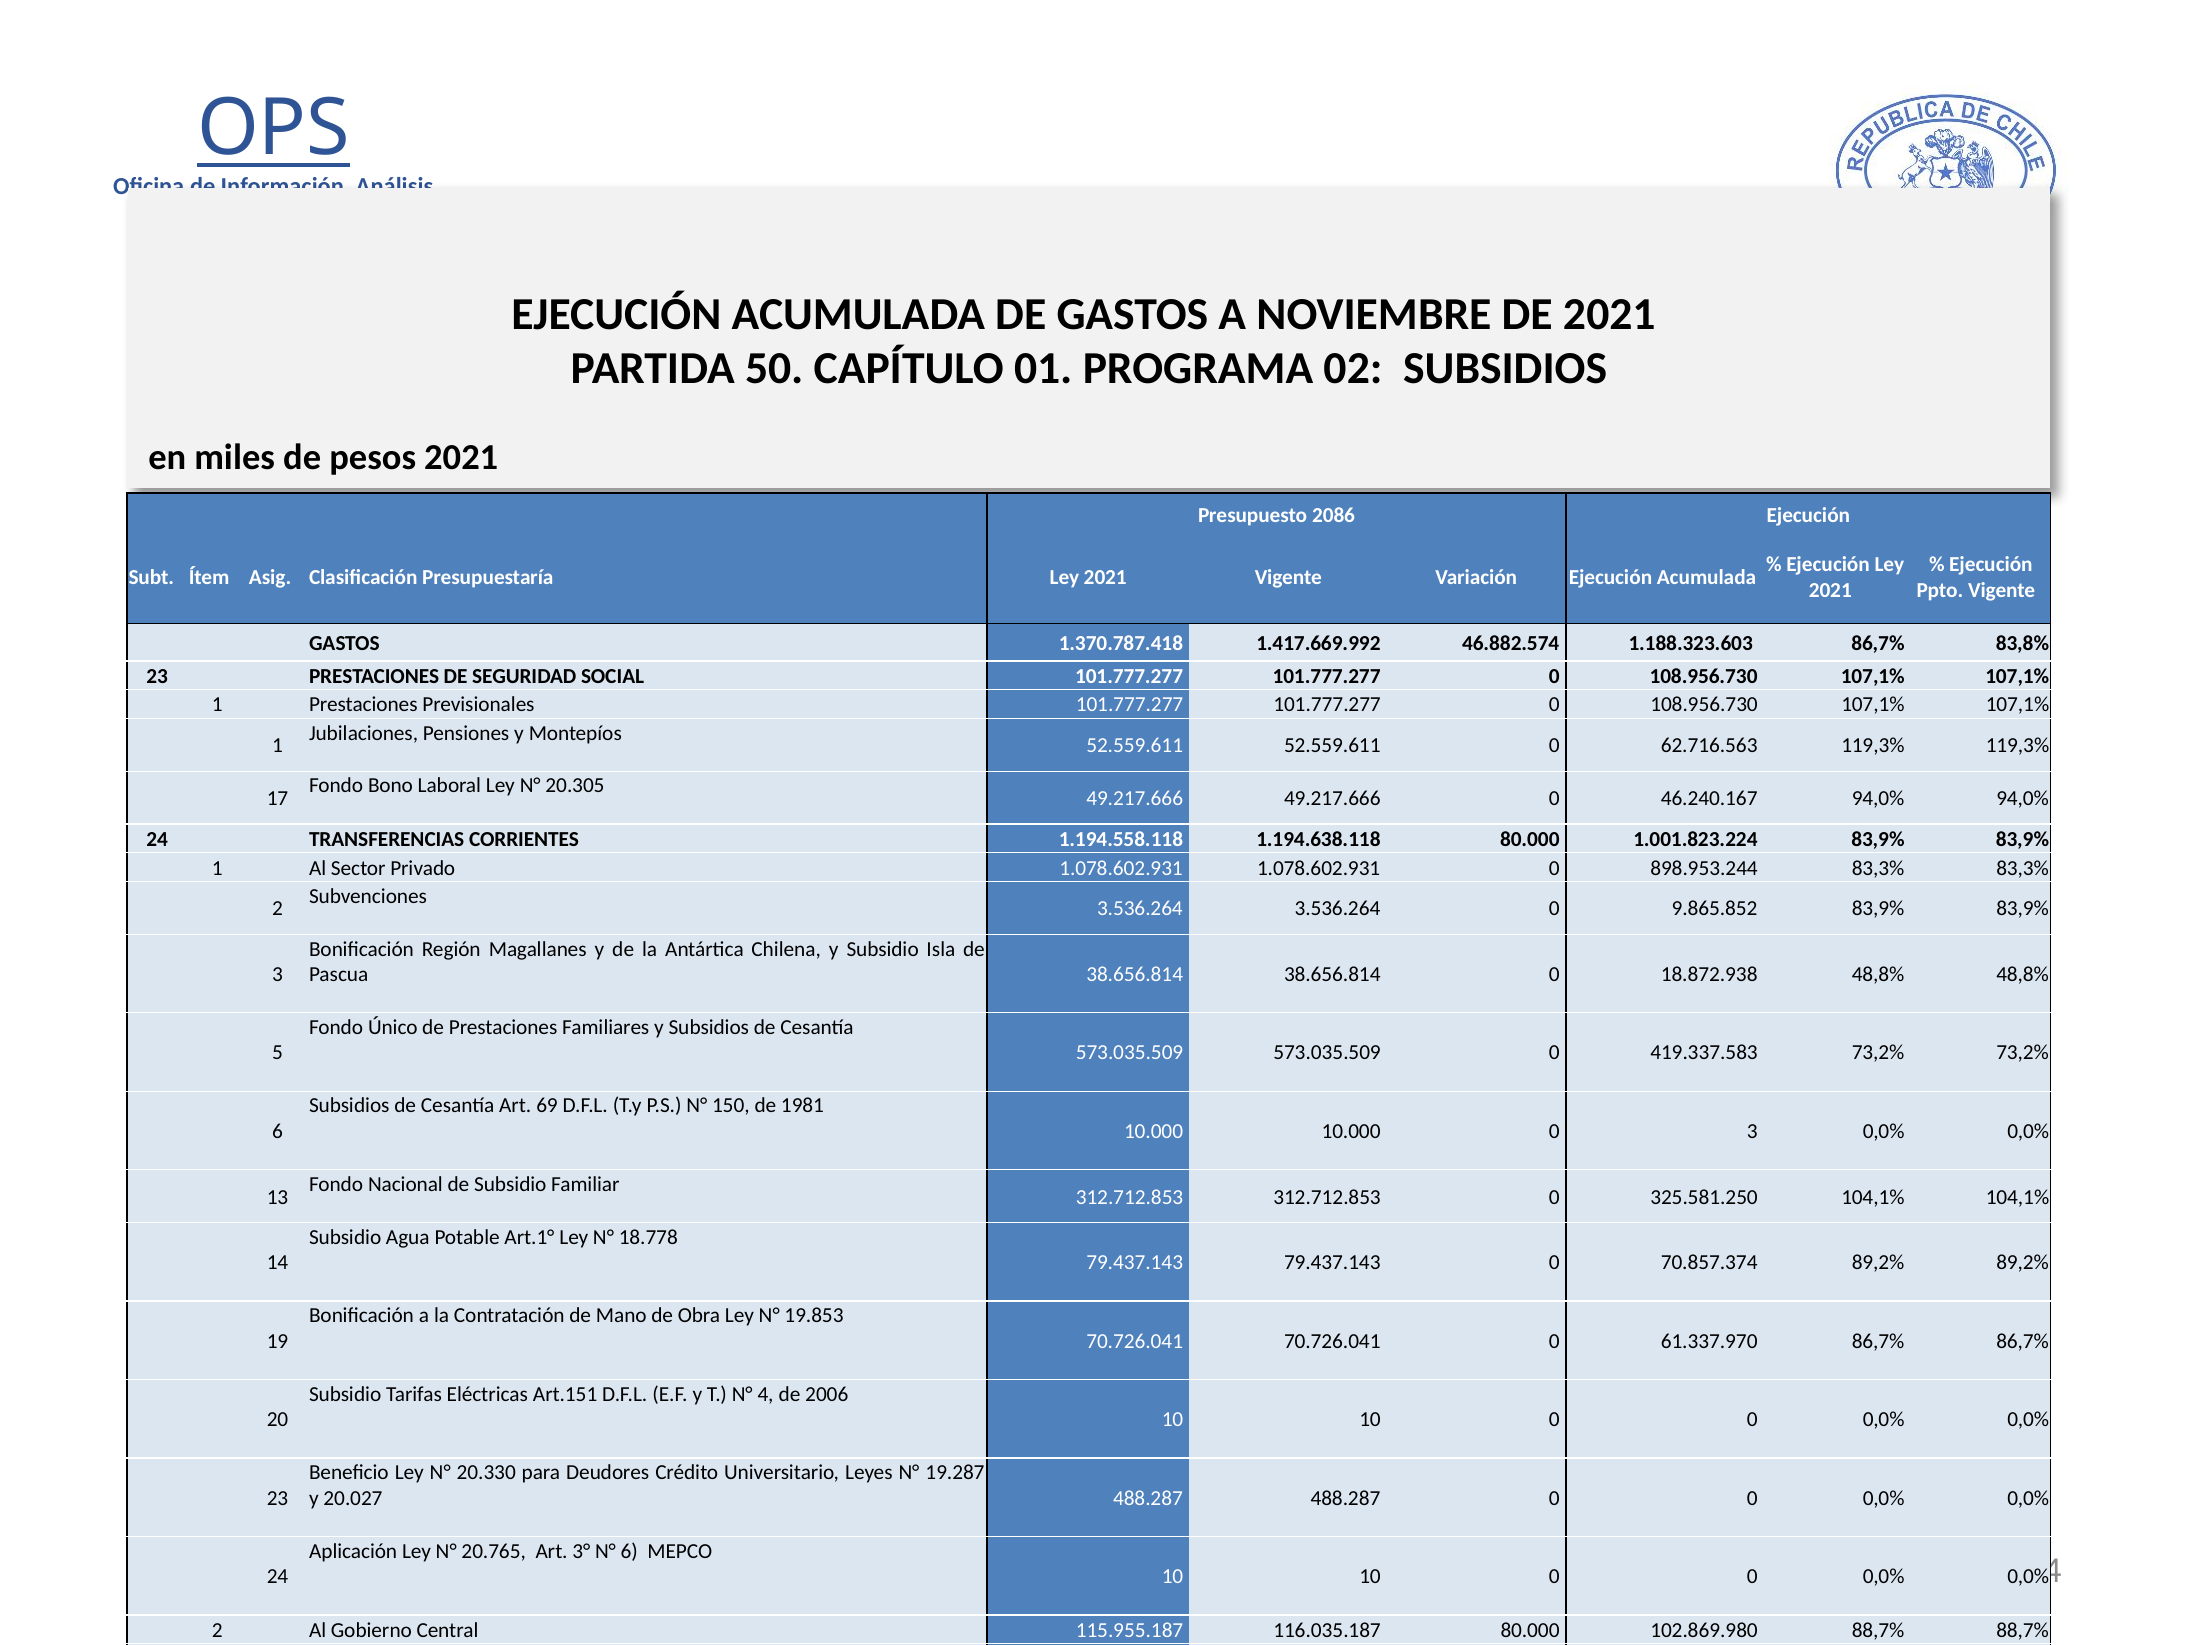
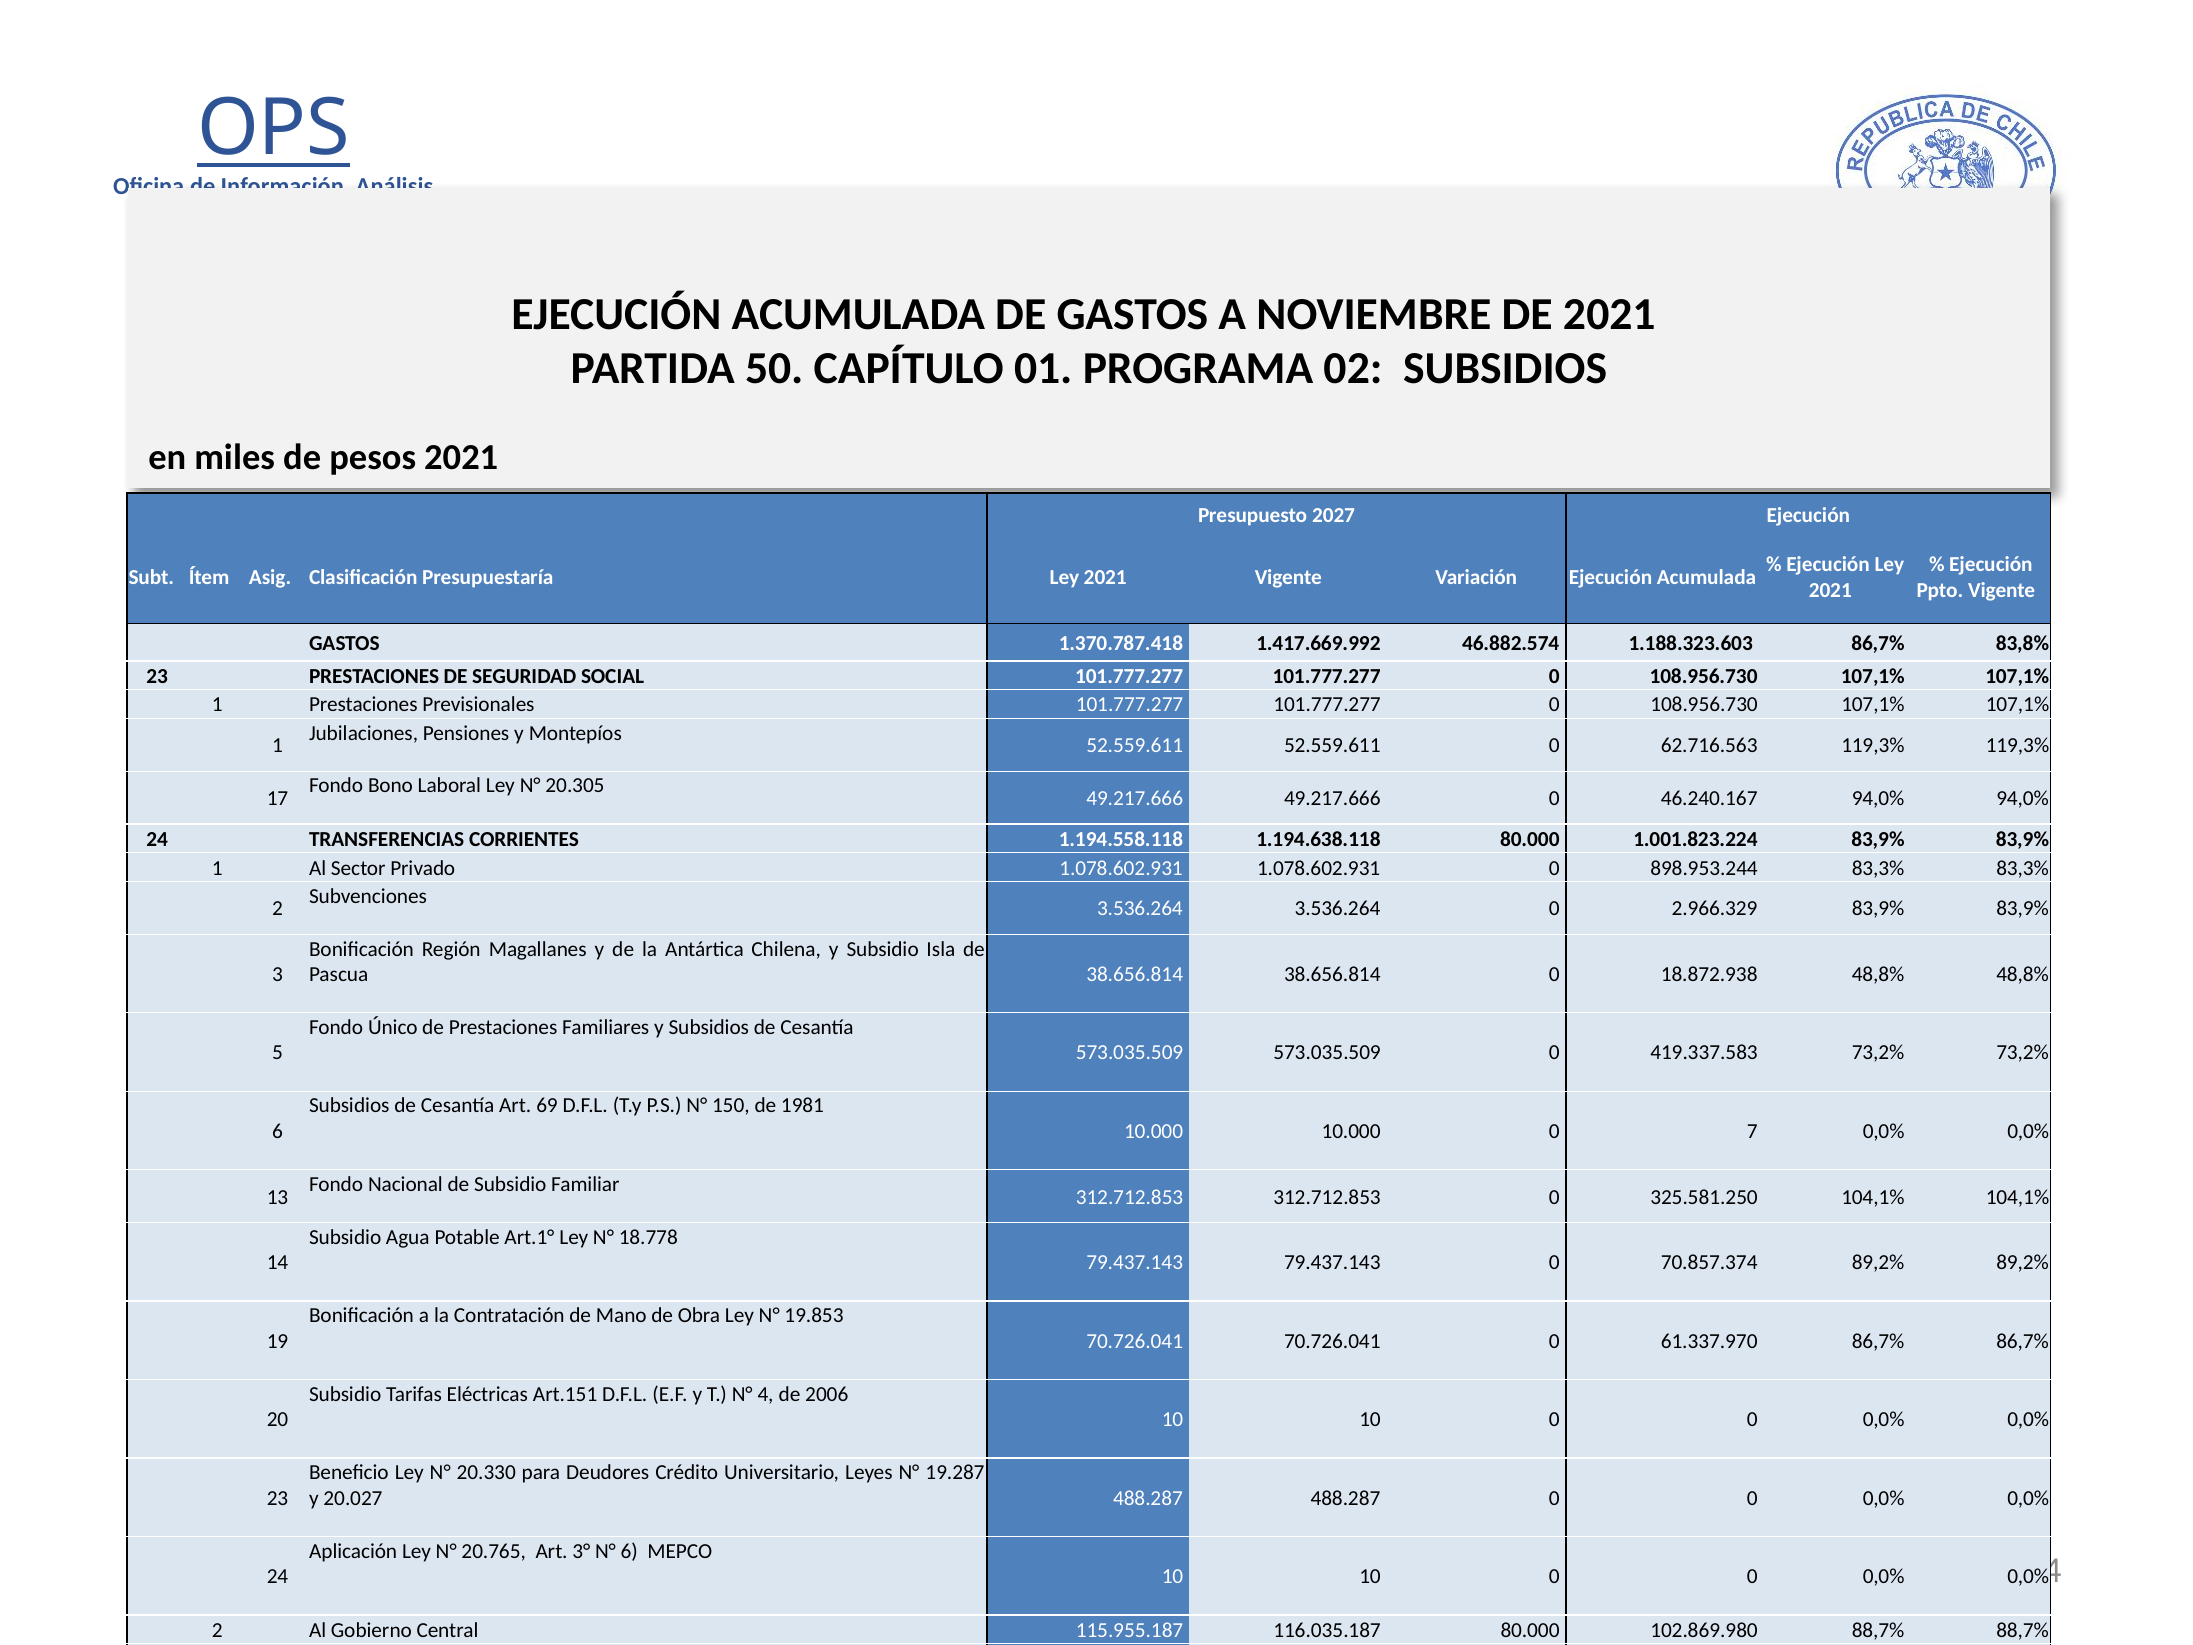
2086: 2086 -> 2027 (1334, 516)
9.865.852: 9.865.852 -> 2.966.329 (1714, 909)
0 3: 3 -> 7 (1752, 1131)
